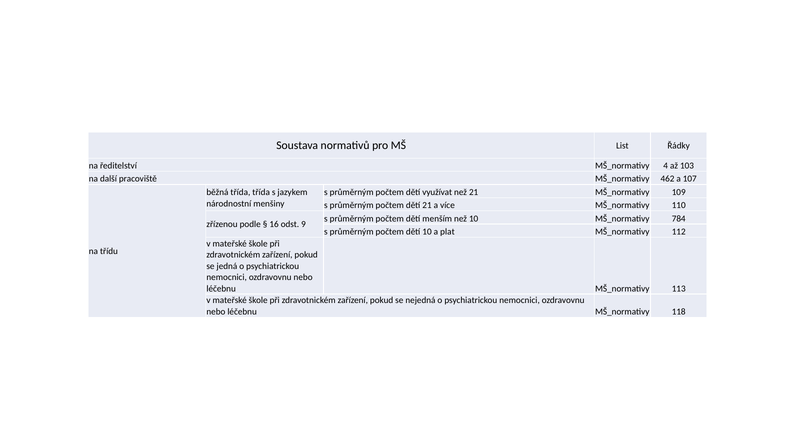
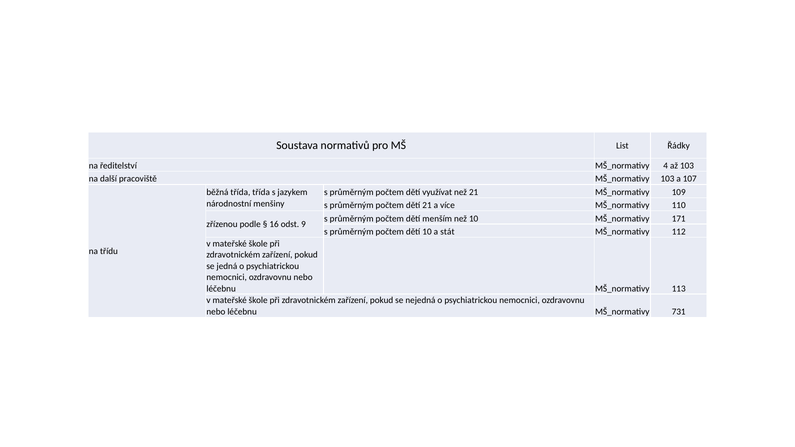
462: 462 -> 103 (667, 179)
784: 784 -> 171 (679, 219)
plat: plat -> stát (447, 232)
118: 118 -> 731 (679, 312)
